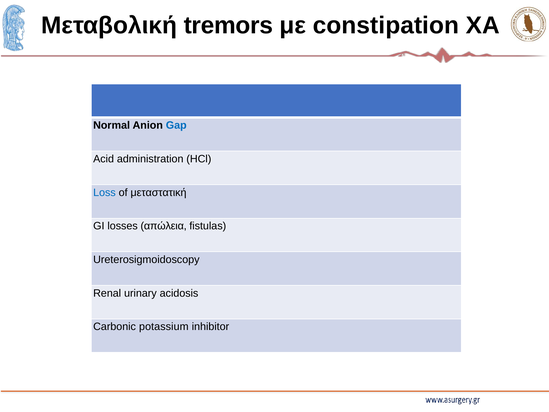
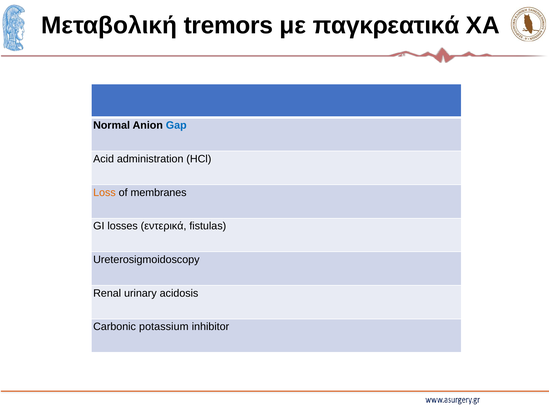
constipation: constipation -> παγκρεατικά (386, 25)
Loss colour: blue -> orange (104, 192)
μεταστατική: μεταστατική -> membranes (159, 192)
απώλεια: απώλεια -> εντερικά (164, 226)
